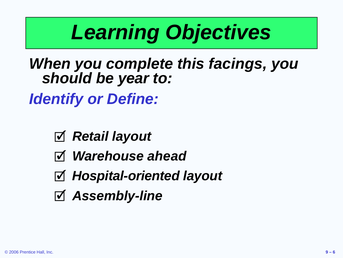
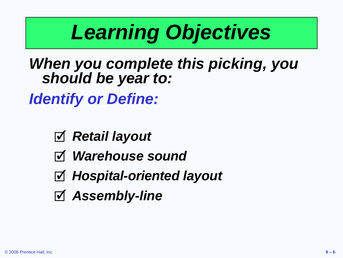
facings: facings -> picking (238, 64)
ahead: ahead -> sound (167, 156)
